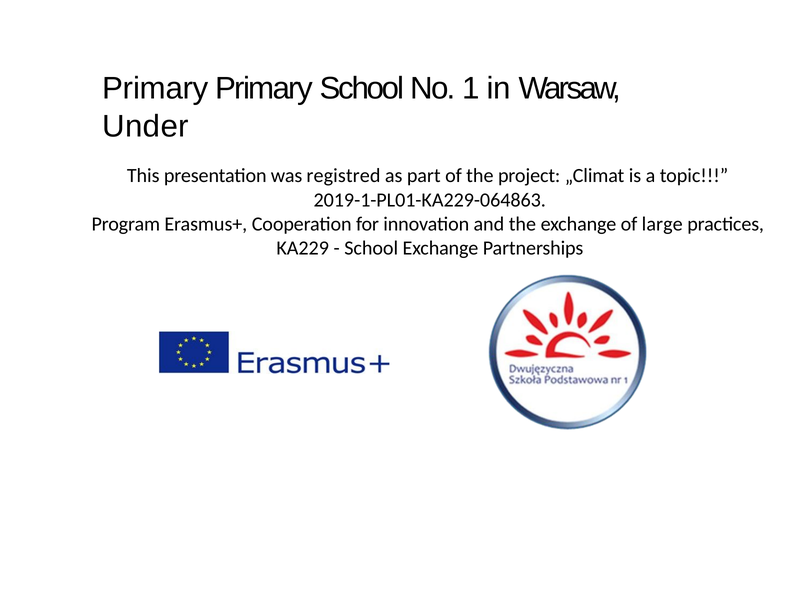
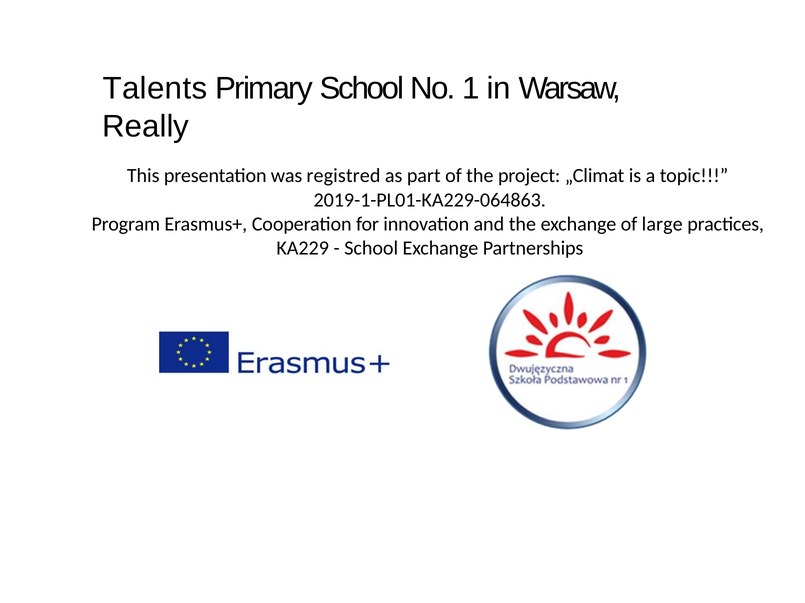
Primary: Primary -> Talents (155, 89)
Under: Under -> Really (146, 126)
